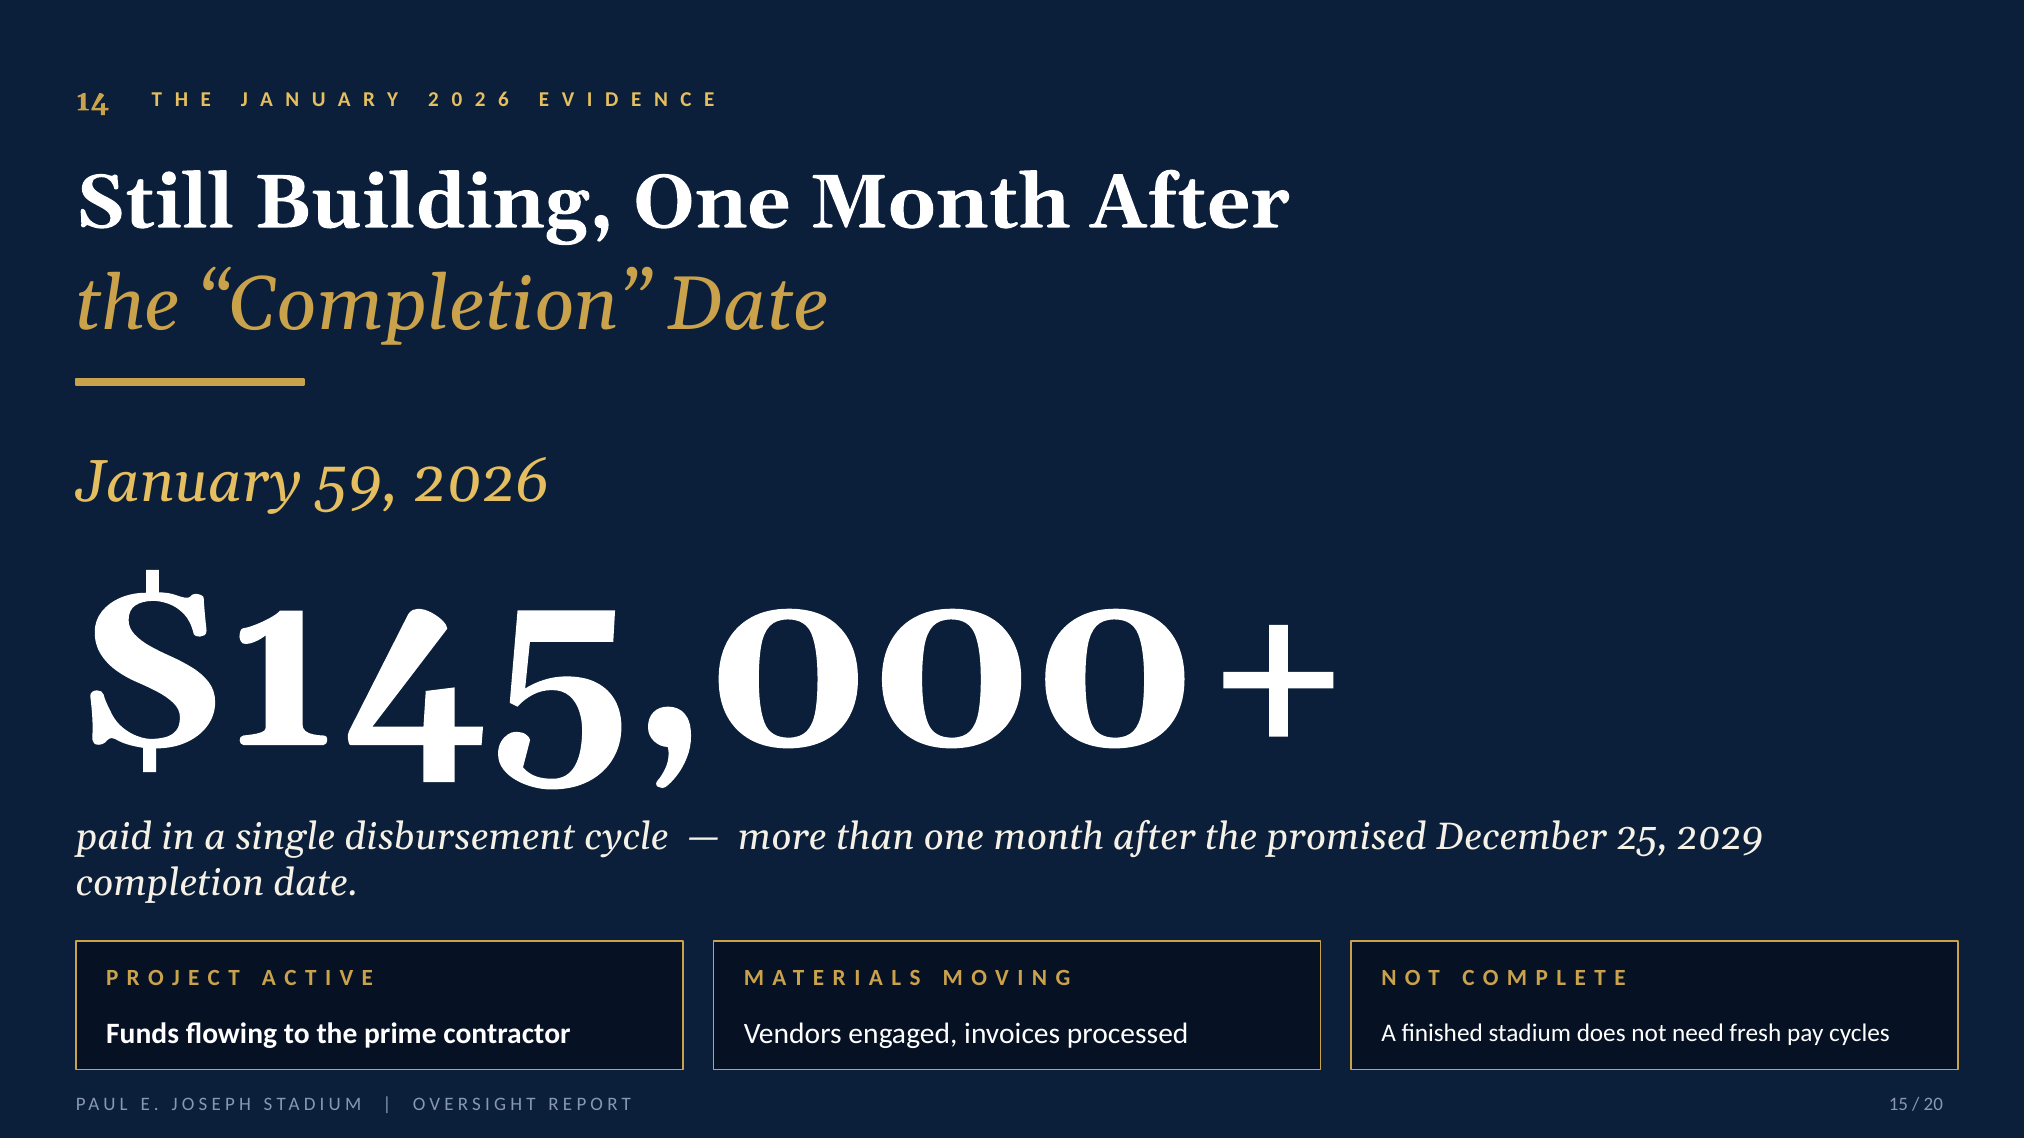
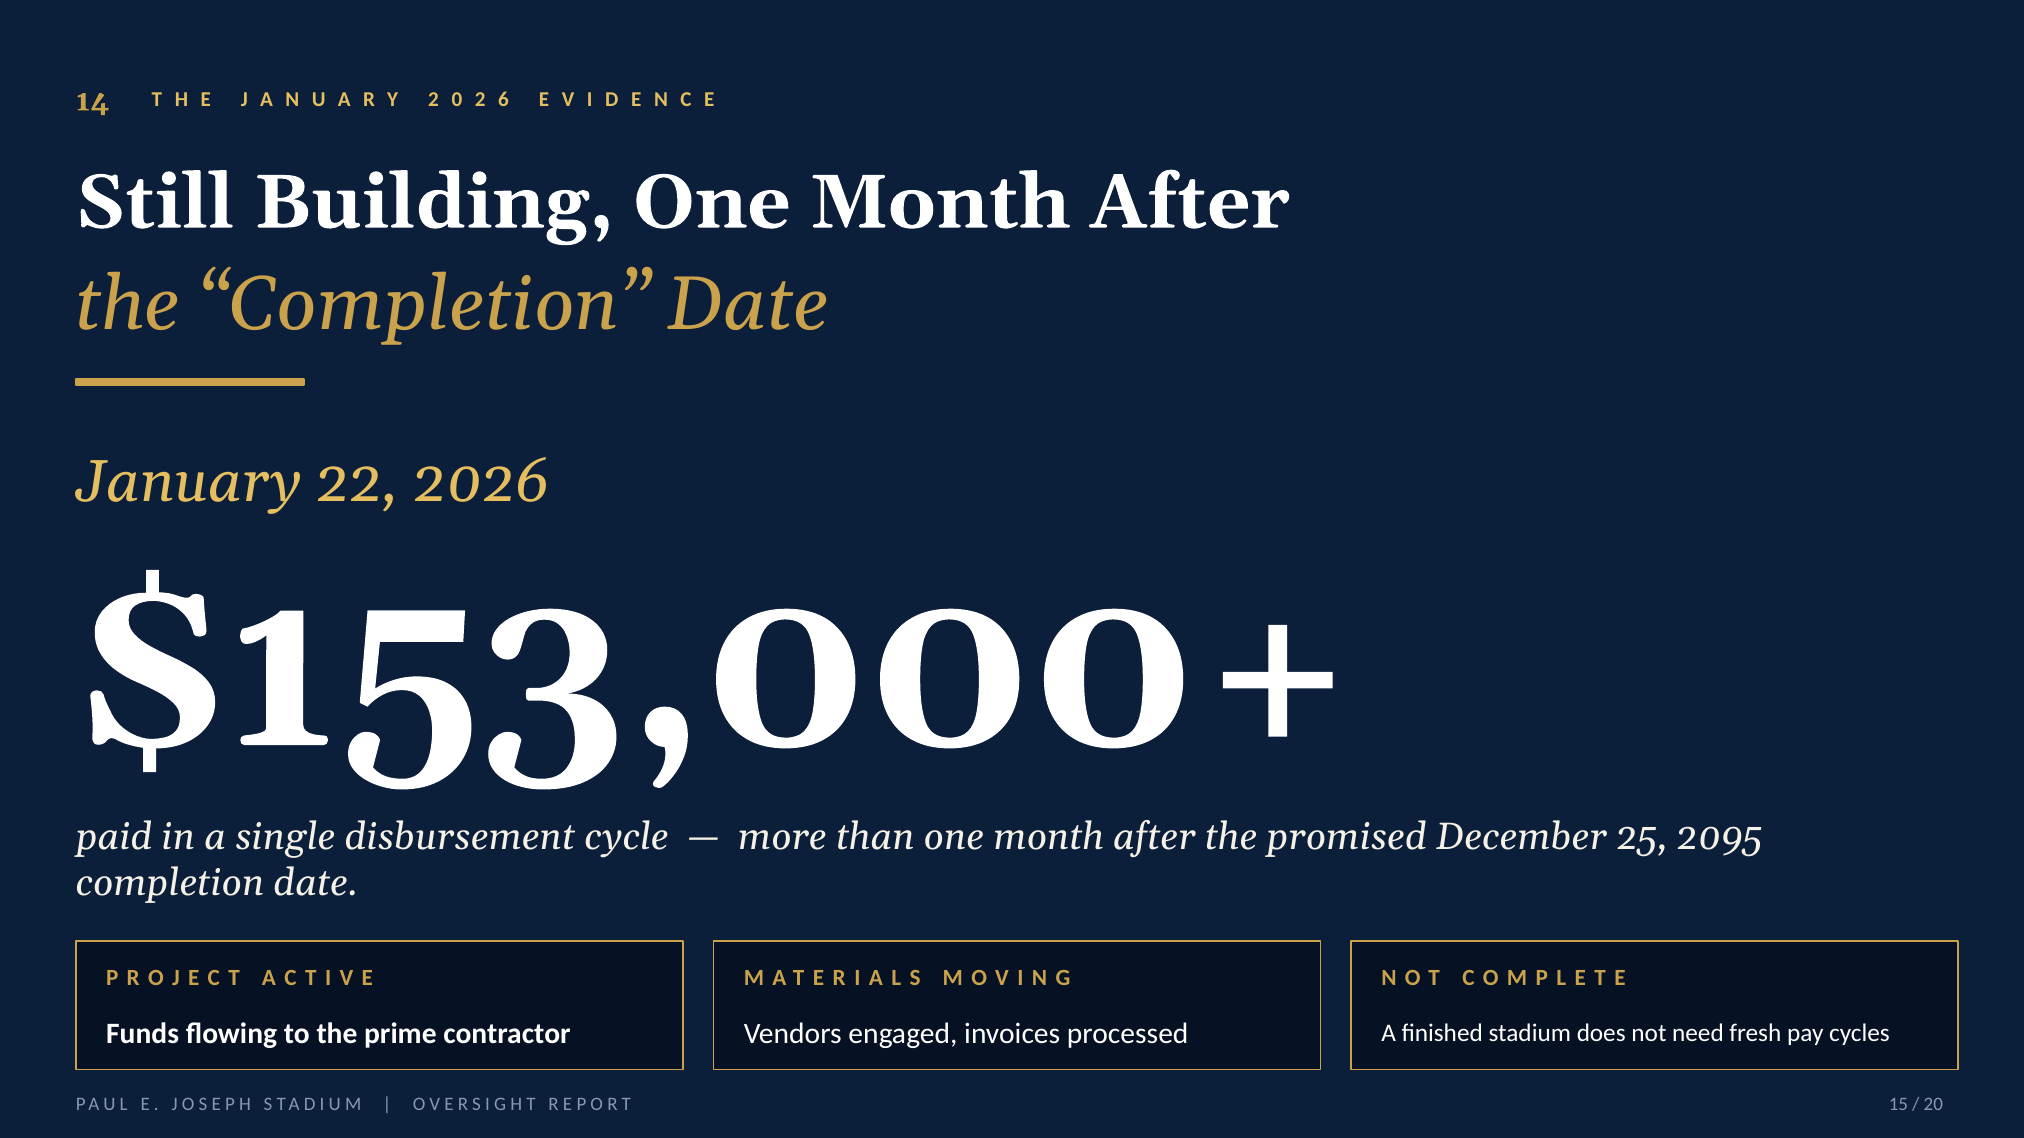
59: 59 -> 22 (358, 482)
$145,000+: $145,000+ -> $153,000+ (718, 669)
2029: 2029 -> 2095 (1720, 837)
